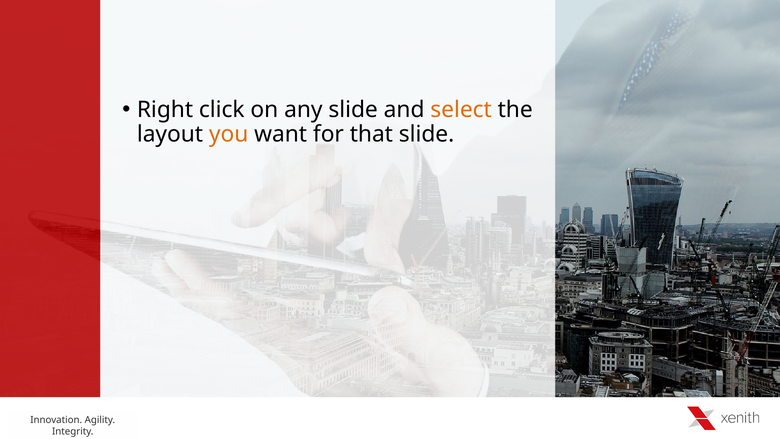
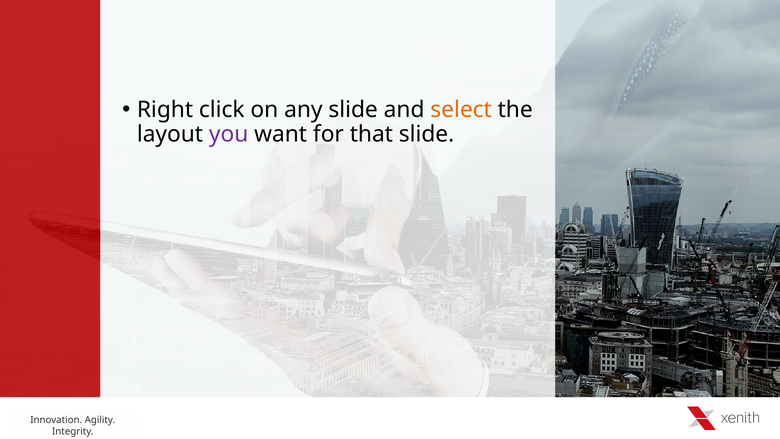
you colour: orange -> purple (229, 134)
